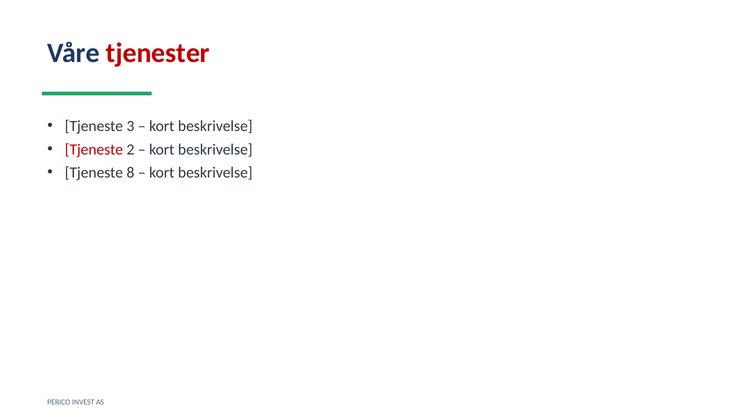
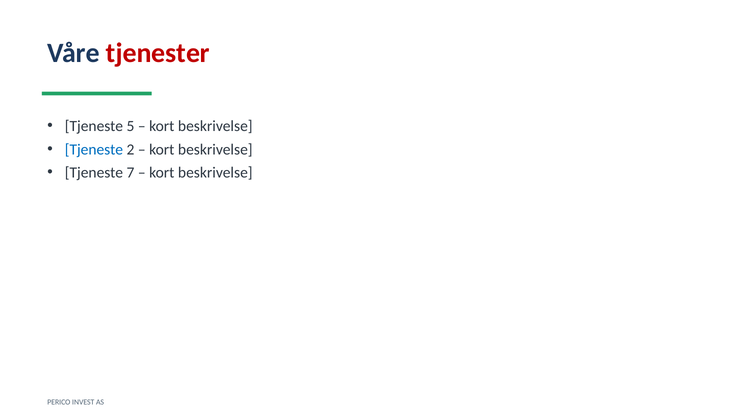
3: 3 -> 5 (130, 126)
Tjeneste colour: red -> blue (94, 149)
8: 8 -> 7 (130, 173)
